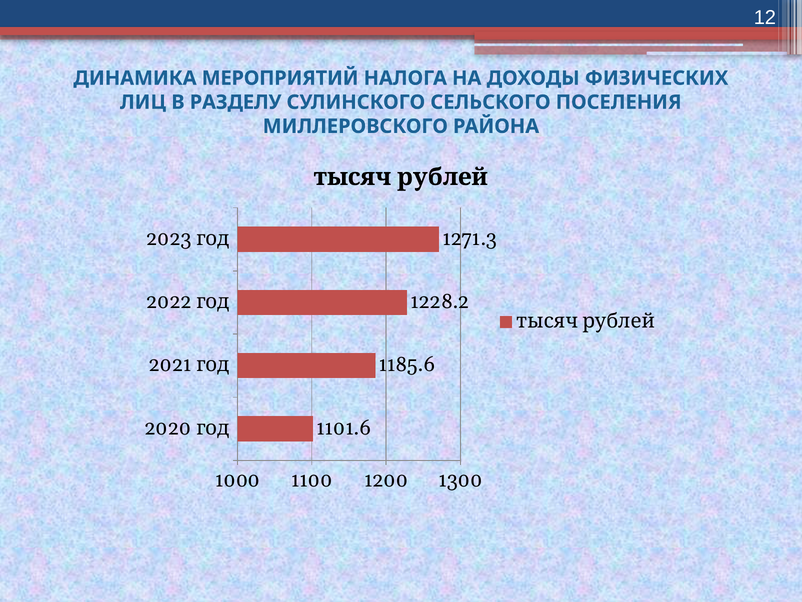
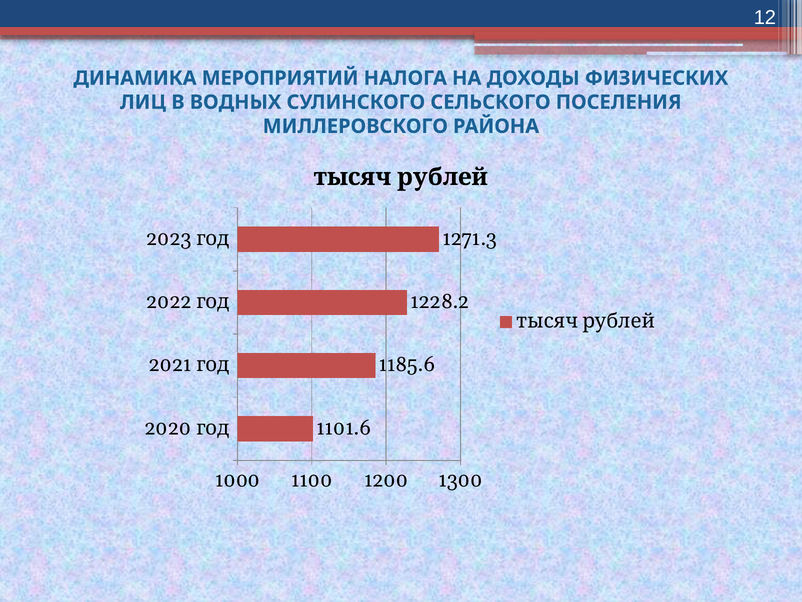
РАЗДЕЛУ: РАЗДЕЛУ -> ВОДНЫХ (236, 102)
